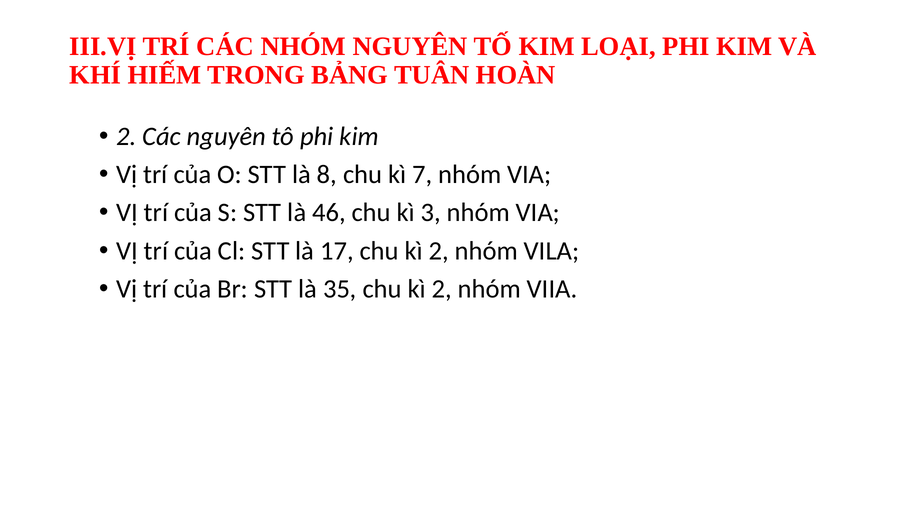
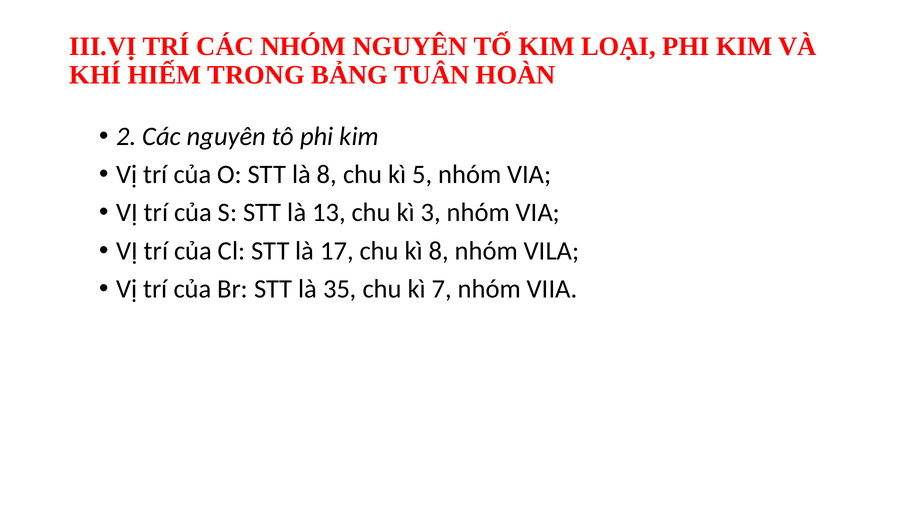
7: 7 -> 5 (422, 174)
46: 46 -> 13 (329, 212)
17 chu kì 2: 2 -> 8 (439, 251)
35 chu kì 2: 2 -> 7 (442, 289)
